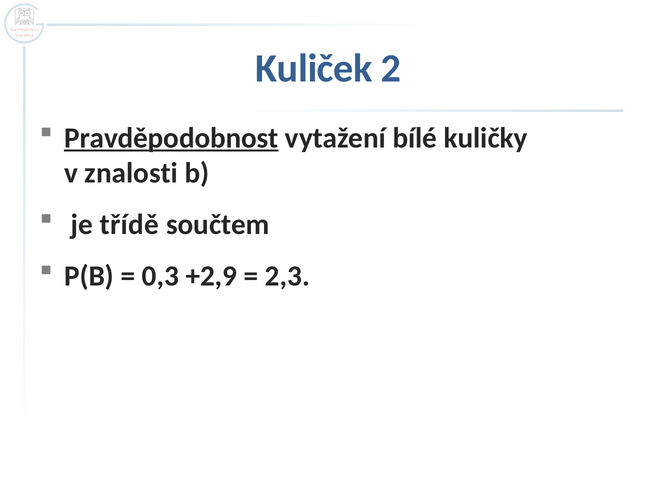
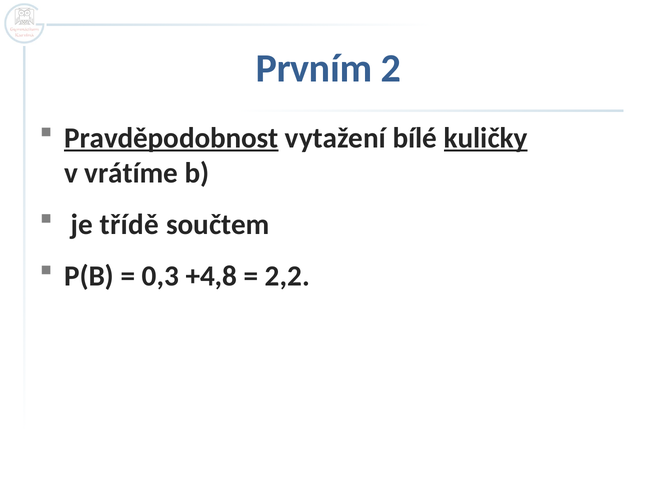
Kuliček: Kuliček -> Prvním (314, 68)
kuličky underline: none -> present (486, 138)
znalosti: znalosti -> vrátíme (131, 173)
+2,9: +2,9 -> +4,8 (211, 276)
2,3: 2,3 -> 2,2 (287, 276)
